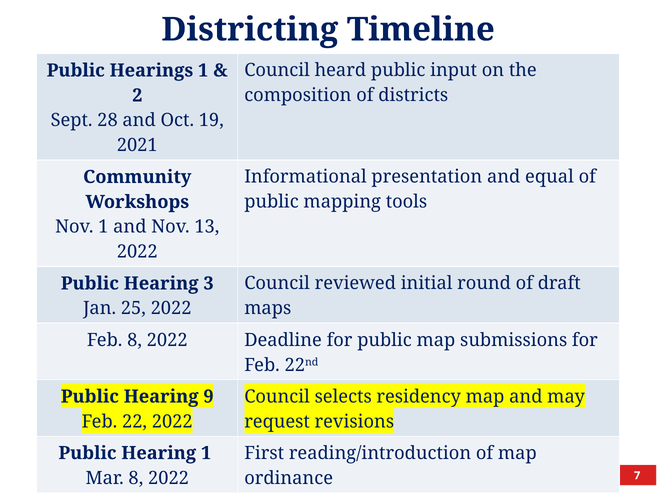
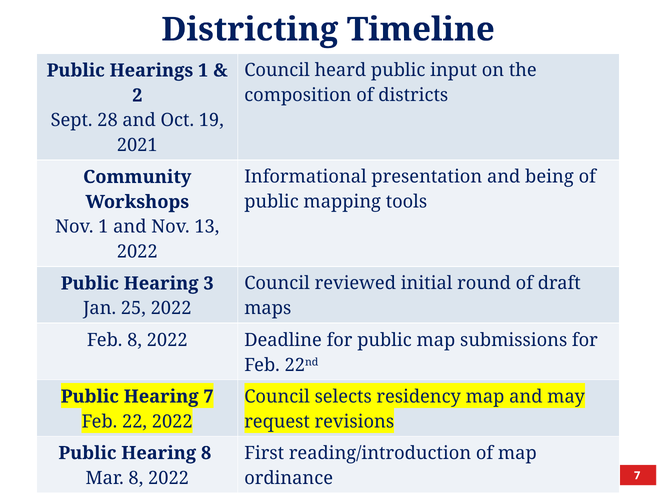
equal: equal -> being (549, 177)
Hearing 9: 9 -> 7 (208, 396)
Hearing 1: 1 -> 8 (206, 453)
